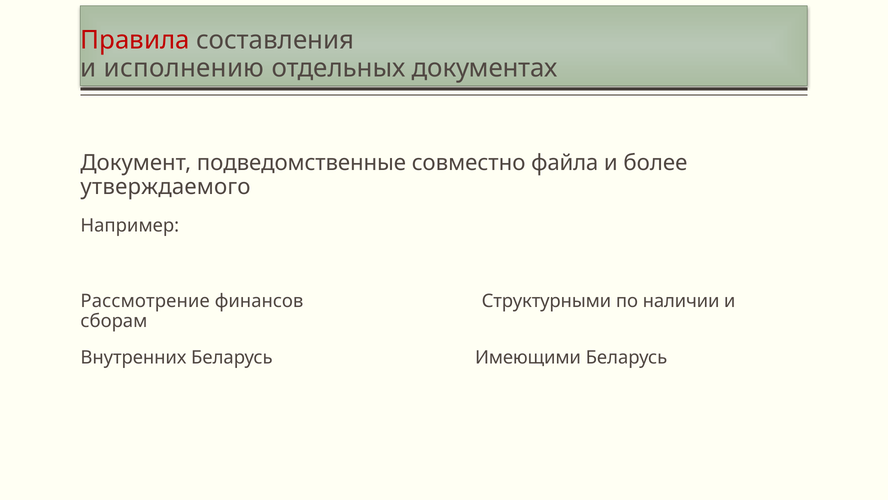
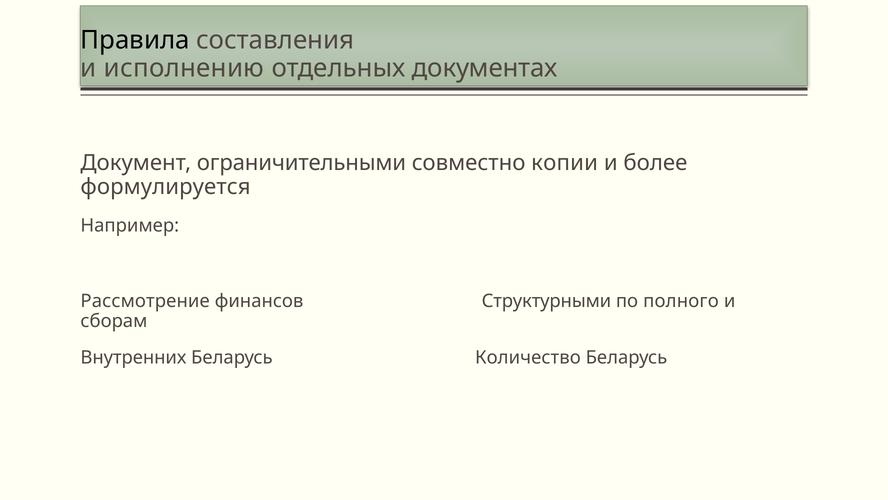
Правила colour: red -> black (135, 40)
подведомственные: подведомственные -> ограничительными (301, 163)
файла: файла -> копии (565, 163)
утверждаемого: утверждаемого -> формулируется (166, 187)
наличии: наличии -> полного (681, 301)
Имеющими: Имеющими -> Количество (528, 357)
